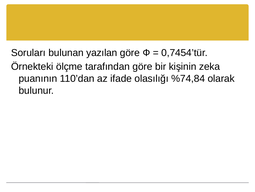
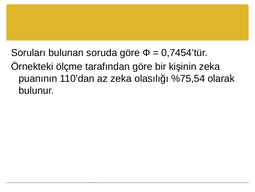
yazılan: yazılan -> soruda (102, 53)
az ifade: ifade -> zeka (121, 78)
%74,84: %74,84 -> %75,54 (188, 78)
